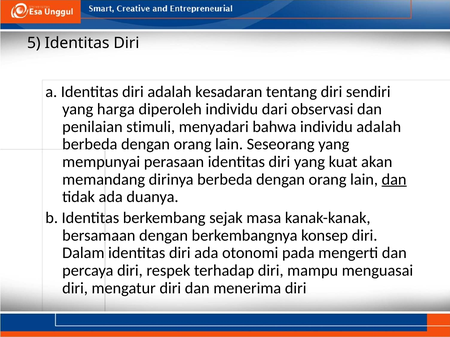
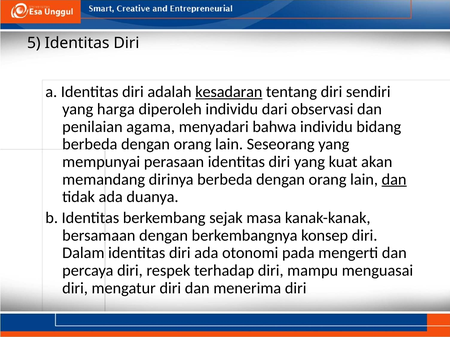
kesadaran underline: none -> present (229, 92)
stimuli: stimuli -> agama (151, 127)
individu adalah: adalah -> bidang (379, 127)
